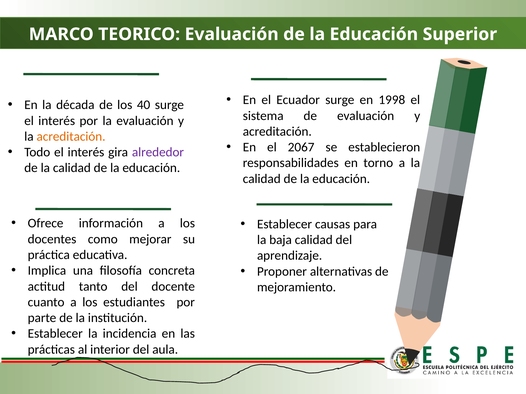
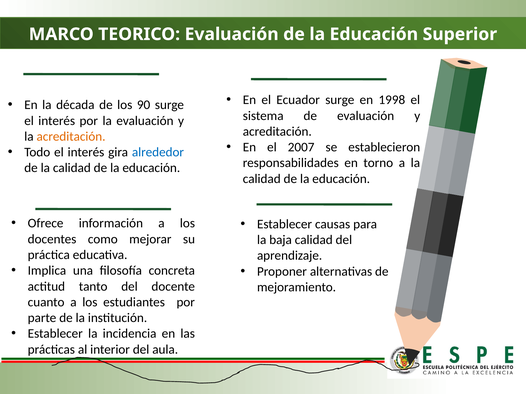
40: 40 -> 90 (144, 105)
2067: 2067 -> 2007 (301, 147)
alrededor colour: purple -> blue (158, 152)
